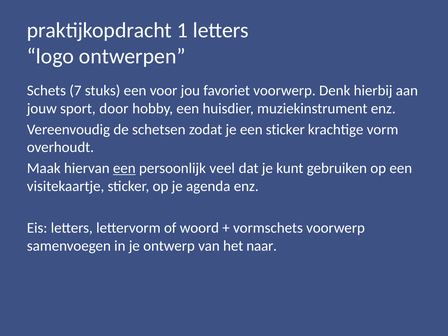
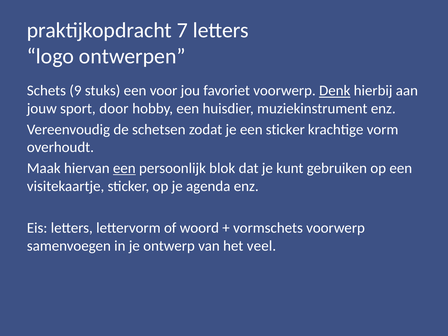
1: 1 -> 7 (182, 30)
7: 7 -> 9 (75, 91)
Denk underline: none -> present (335, 91)
veel: veel -> blok (222, 168)
naar: naar -> veel (261, 246)
